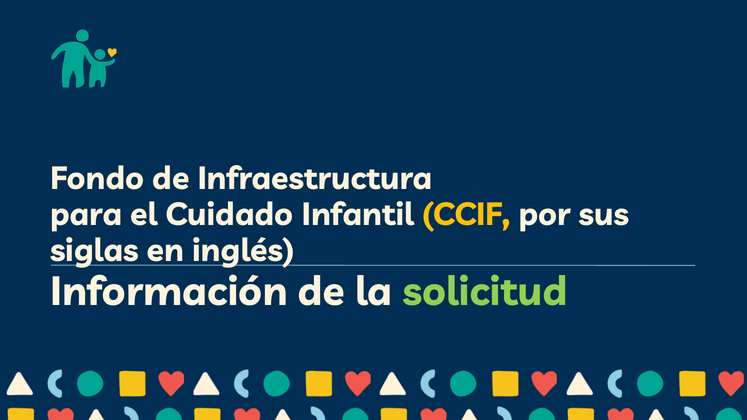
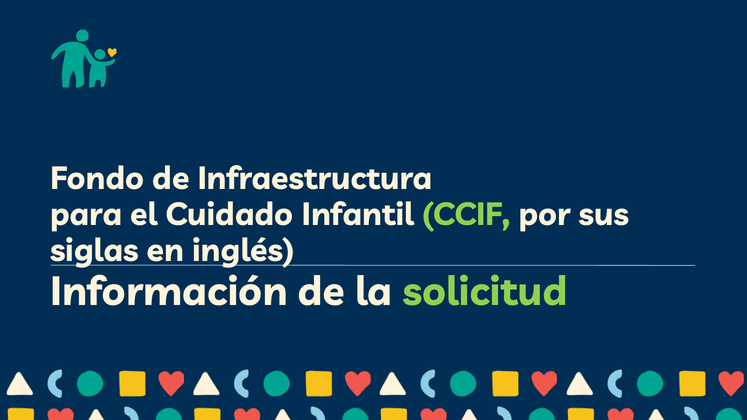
CCIF colour: yellow -> light green (467, 215)
